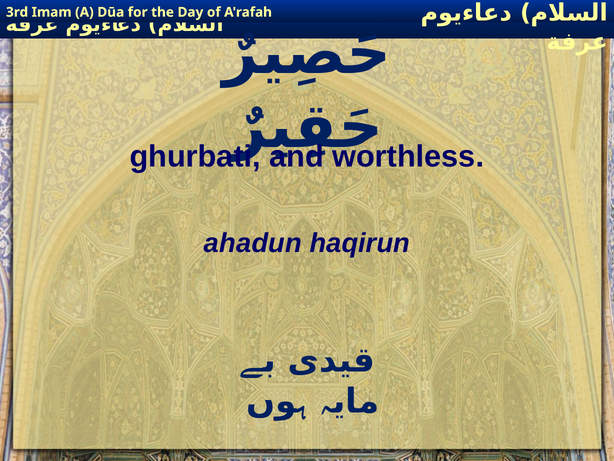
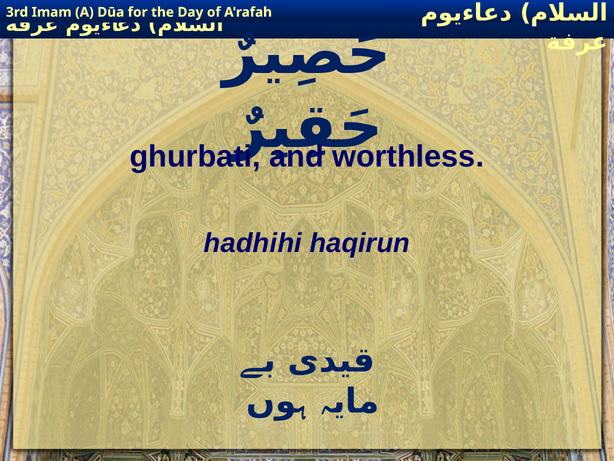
ahadun: ahadun -> hadhihi (253, 243)
